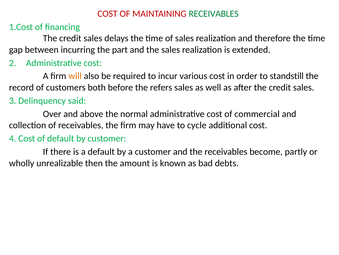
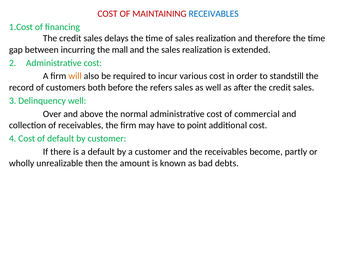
RECEIVABLES colour: green -> blue (214, 14)
part: part -> mall (120, 50)
Delinquency said: said -> well (77, 100)
cycle: cycle -> point (197, 125)
